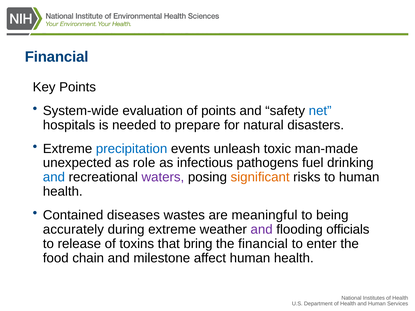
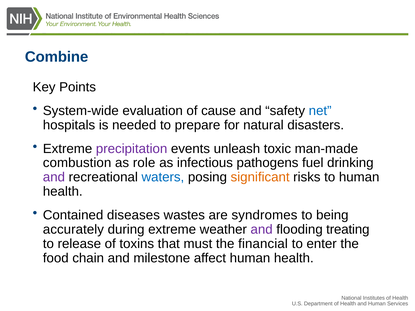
Financial: Financial -> Combine (57, 57)
of points: points -> cause (219, 111)
precipitation colour: blue -> purple (132, 149)
unexpected: unexpected -> combustion (77, 163)
and colour: blue -> purple (54, 177)
waters colour: purple -> blue (163, 177)
meaningful: meaningful -> syndromes (264, 215)
officials: officials -> treating (348, 230)
bring: bring -> must (198, 244)
